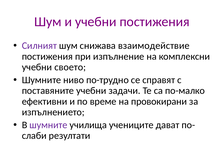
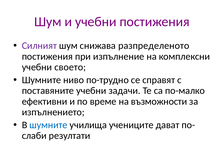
взаимодействие: взаимодействие -> разпределеното (154, 46)
провокирани: провокирани -> възможности (159, 101)
шумните colour: purple -> blue (48, 125)
